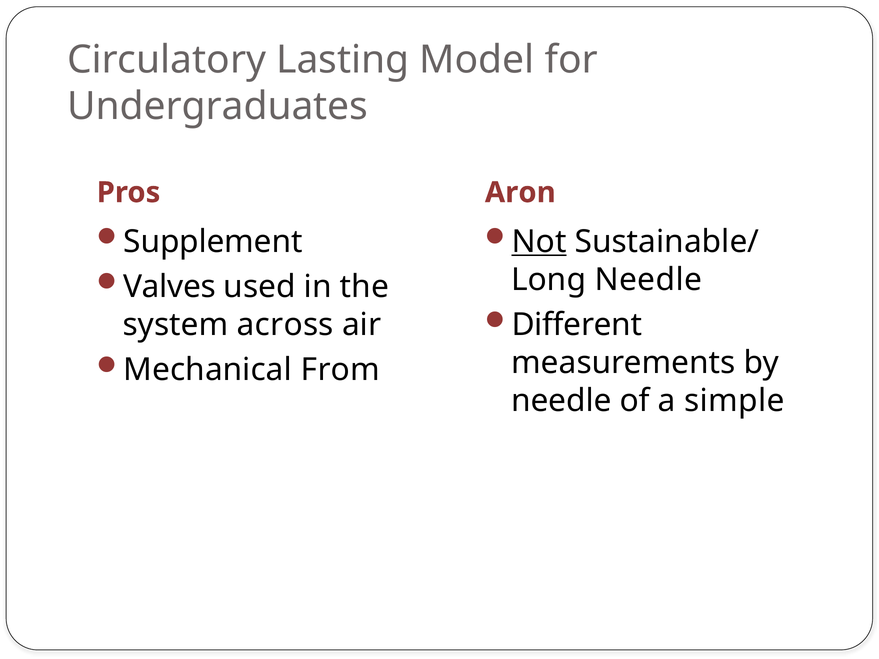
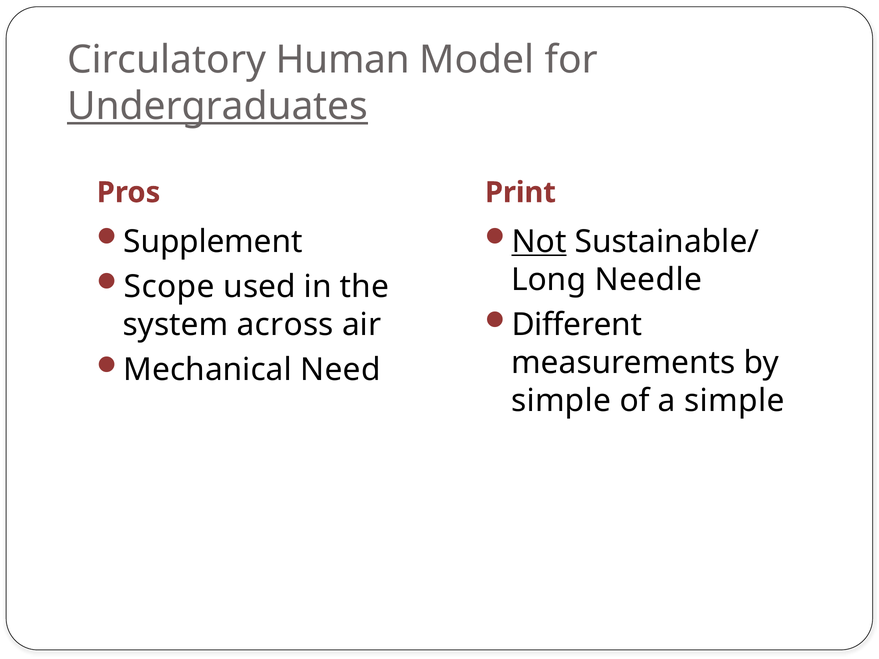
Lasting: Lasting -> Human (343, 60)
Undergraduates underline: none -> present (218, 107)
Aron: Aron -> Print (520, 193)
Valves: Valves -> Scope (169, 287)
From: From -> Need (340, 370)
needle: needle -> simple (561, 401)
